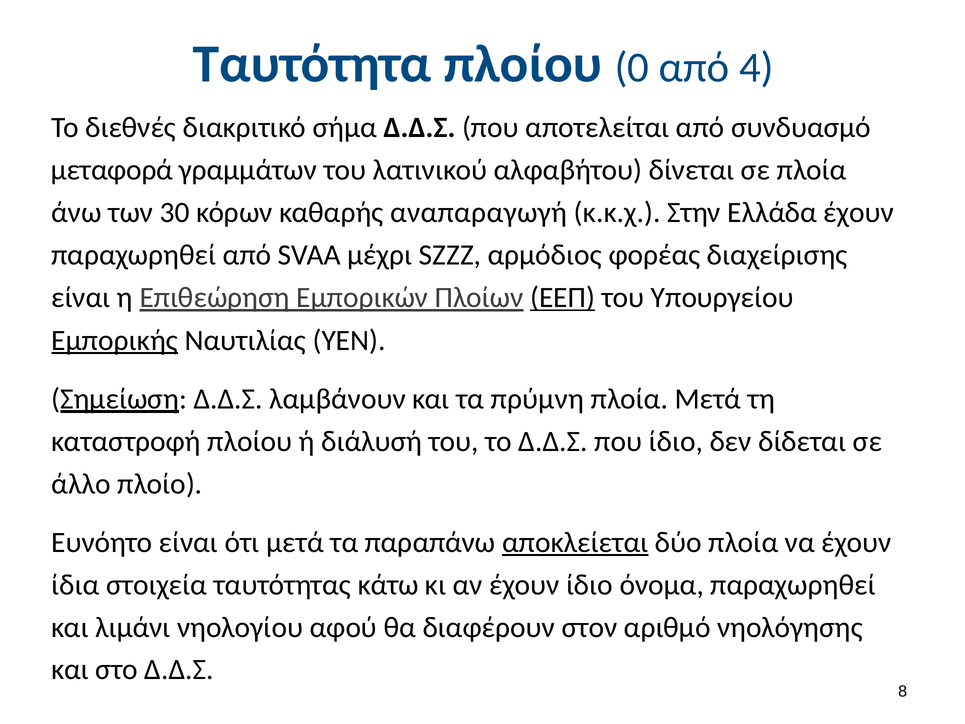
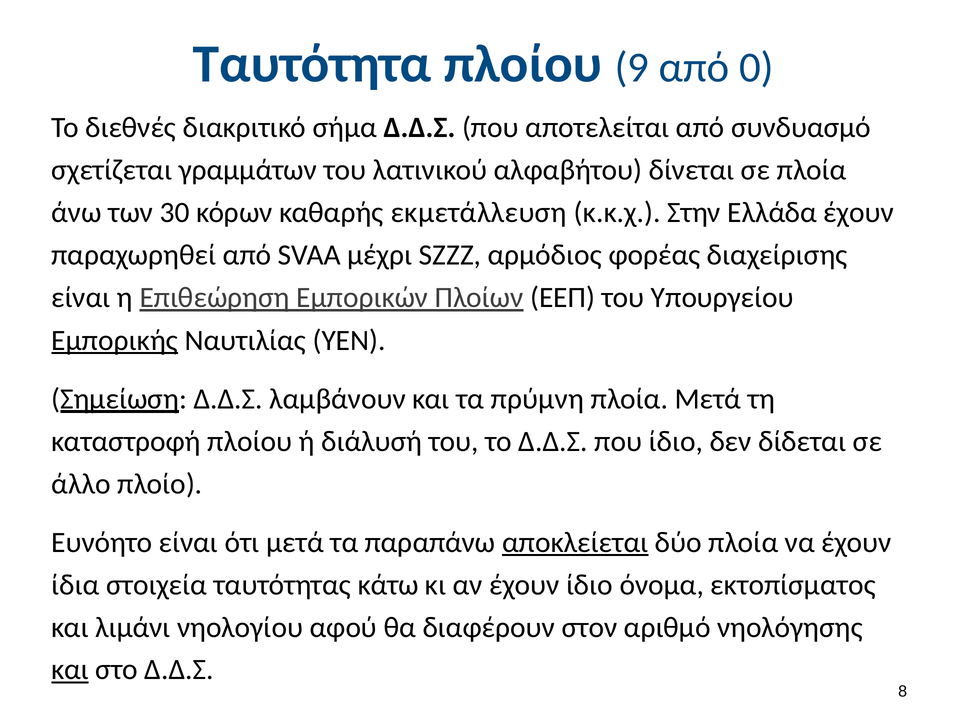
0: 0 -> 9 (632, 67)
4: 4 -> 0 (757, 67)
μεταφορά: μεταφορά -> σχετίζεται (112, 170)
αναπαραγωγή: αναπαραγωγή -> εκμετάλλευση (479, 212)
ΕΕΠ underline: present -> none (563, 297)
όνομα παραχωρηθεί: παραχωρηθεί -> εκτοπίσματος (793, 585)
και underline: none -> present (70, 669)
